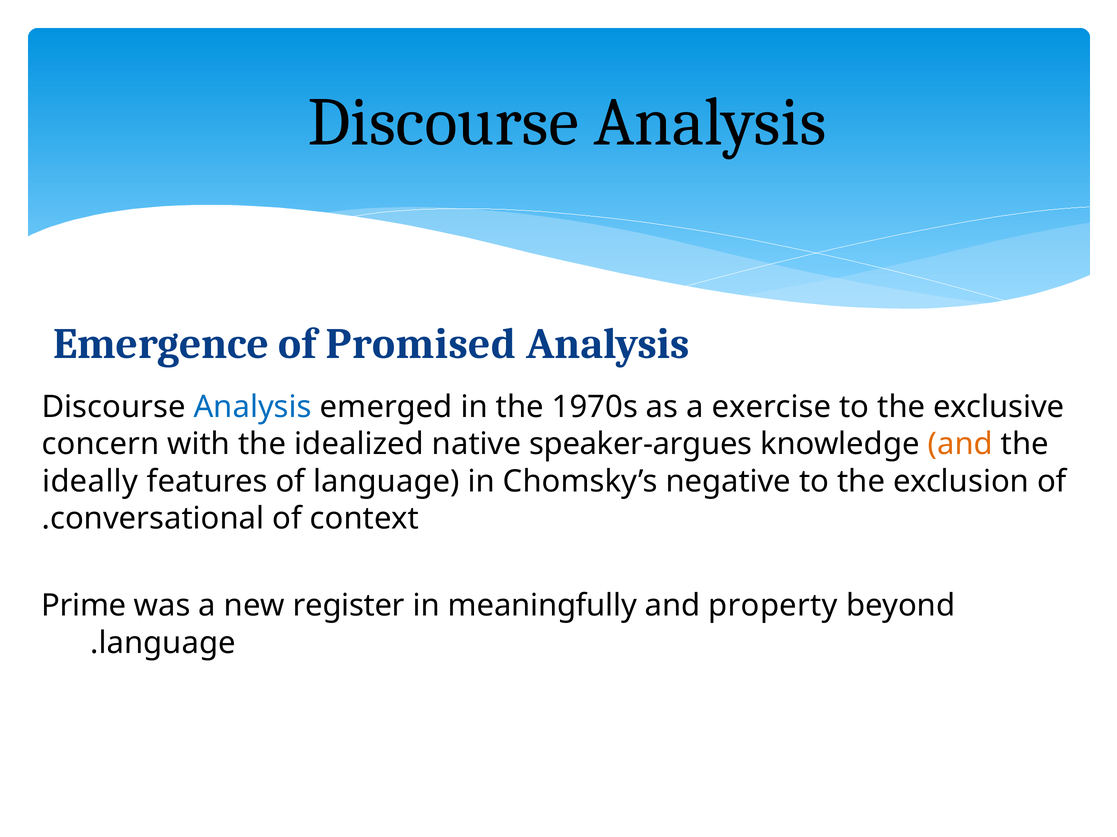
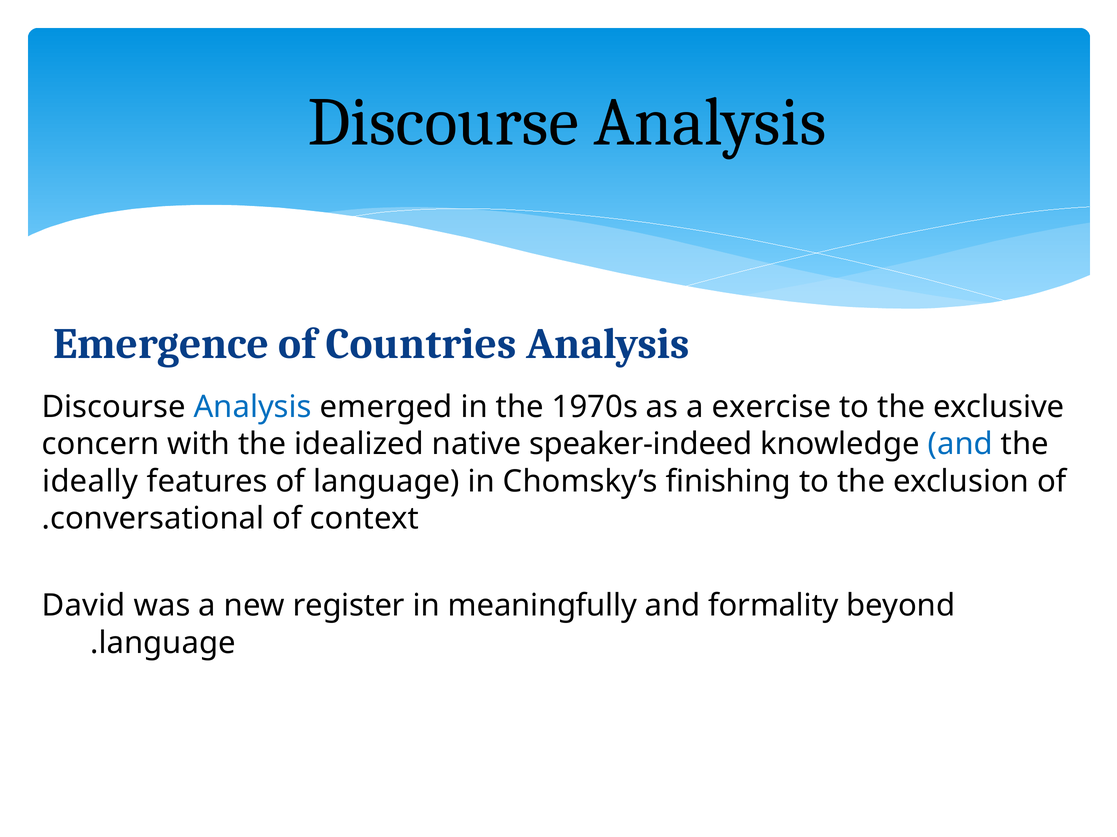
Promised: Promised -> Countries (421, 344)
speaker-argues: speaker-argues -> speaker-indeed (641, 445)
and colour: orange -> blue (960, 445)
negative: negative -> finishing (728, 482)
Prime: Prime -> David (84, 606)
property: property -> formality (773, 606)
